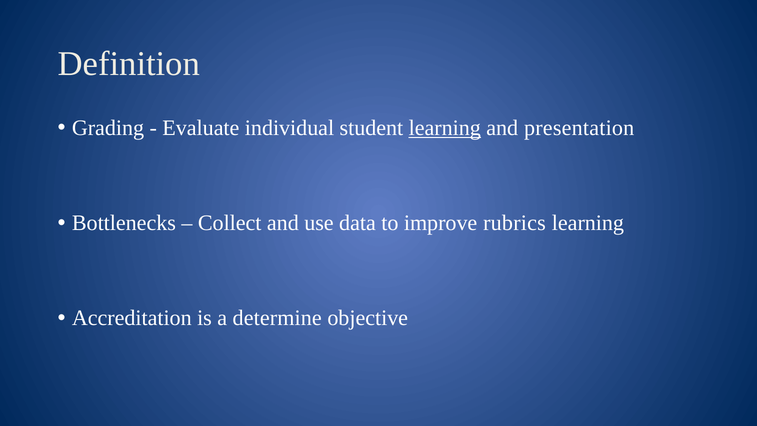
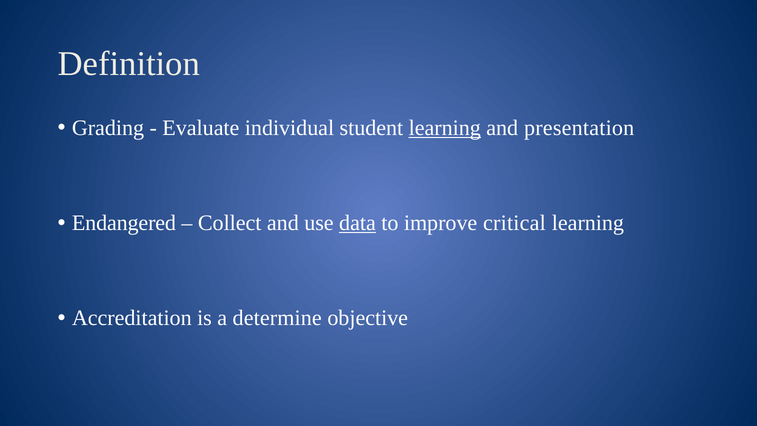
Bottlenecks: Bottlenecks -> Endangered (124, 223)
data underline: none -> present (357, 223)
rubrics: rubrics -> critical (514, 223)
